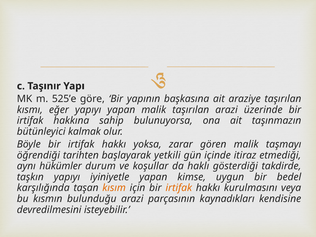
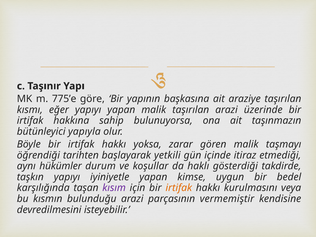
525’e: 525’e -> 775’e (64, 99)
kalmak: kalmak -> yapıyla (84, 132)
kısım colour: orange -> purple (114, 188)
kaynadıkları: kaynadıkları -> vermemiştir (227, 199)
